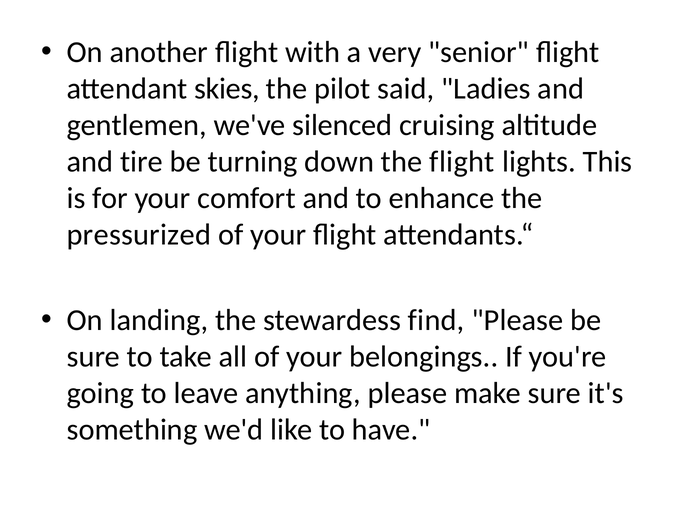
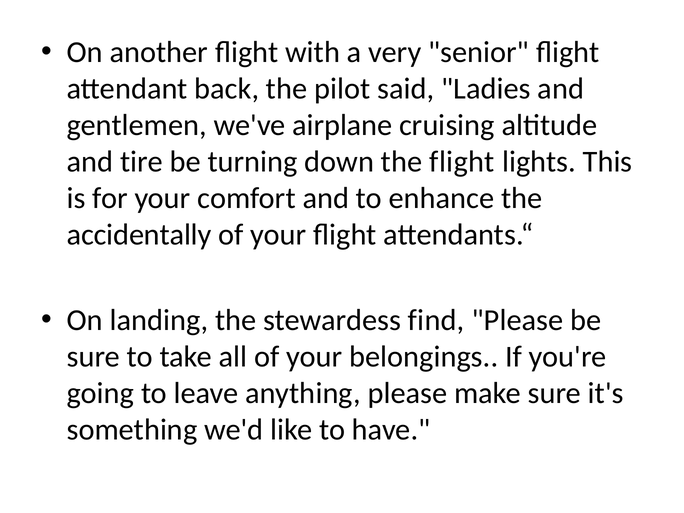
skies: skies -> back (227, 89)
silenced: silenced -> airplane (342, 125)
pressurized: pressurized -> accidentally (139, 235)
